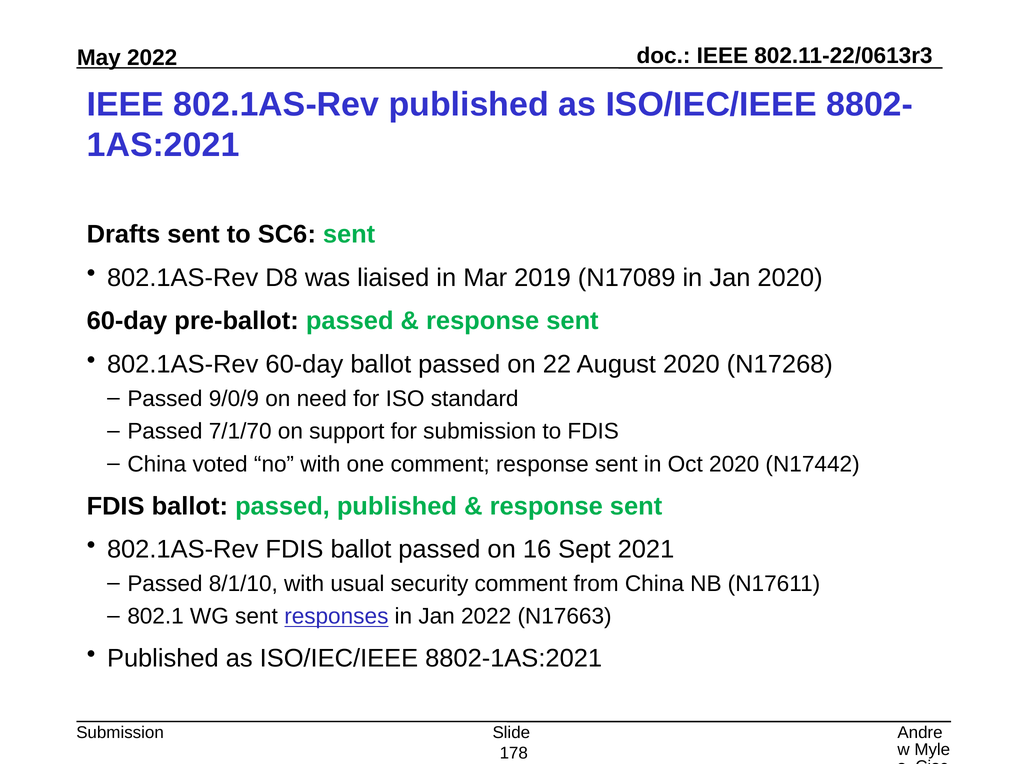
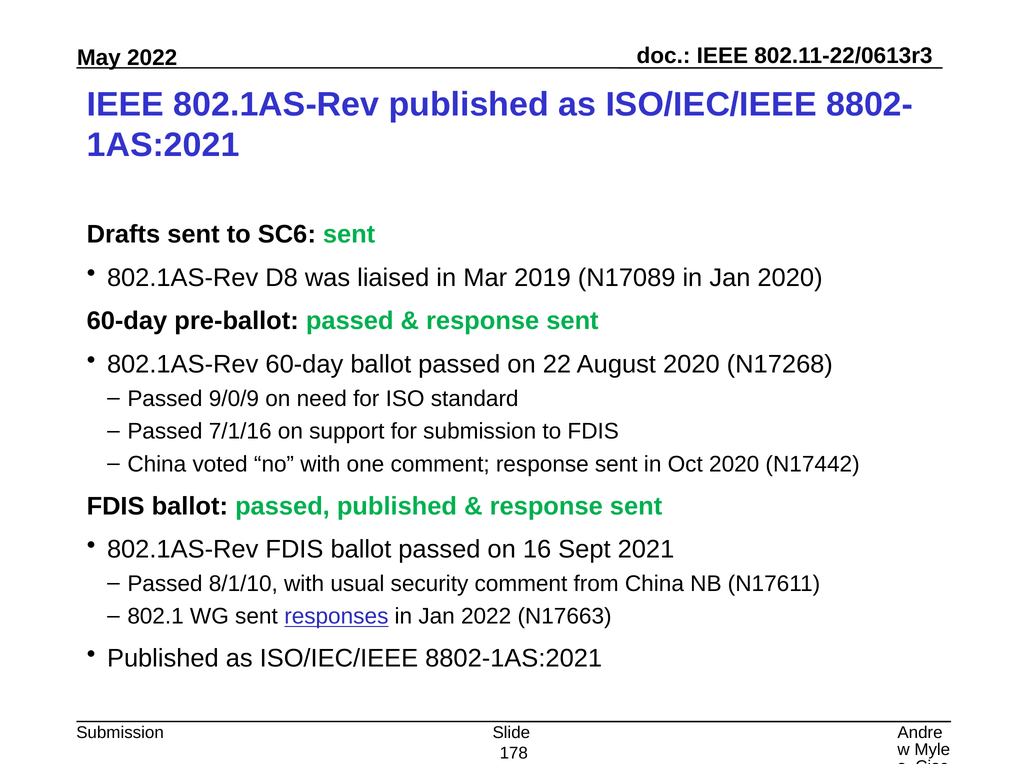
7/1/70: 7/1/70 -> 7/1/16 (240, 432)
